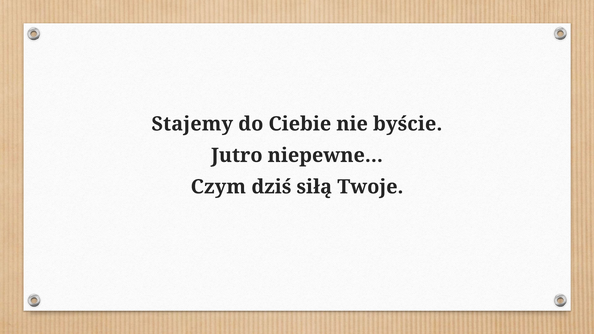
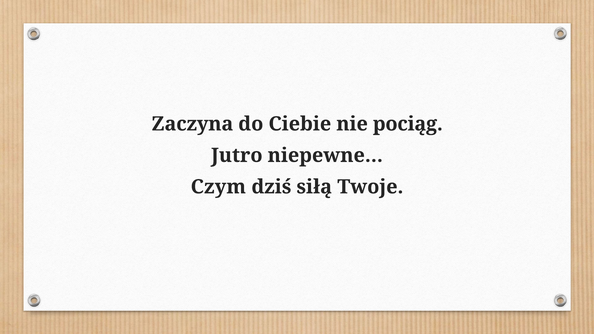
Stajemy: Stajemy -> Zaczyna (192, 124)
byście: byście -> pociąg (408, 124)
